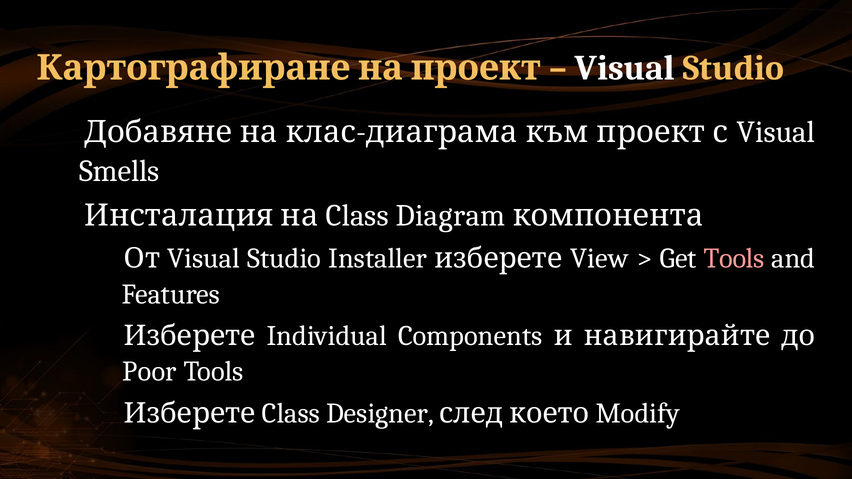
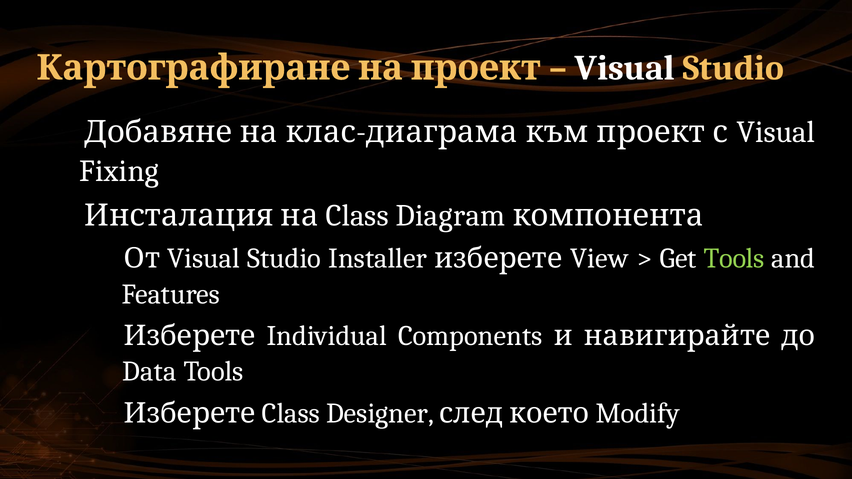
Smells: Smells -> Fixing (119, 171)
Tools colour: pink -> light green (734, 259)
Poor: Poor -> Data (149, 372)
